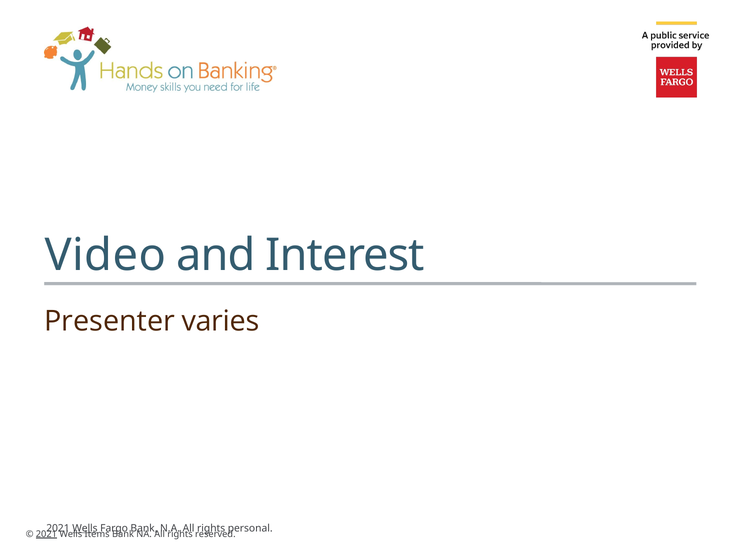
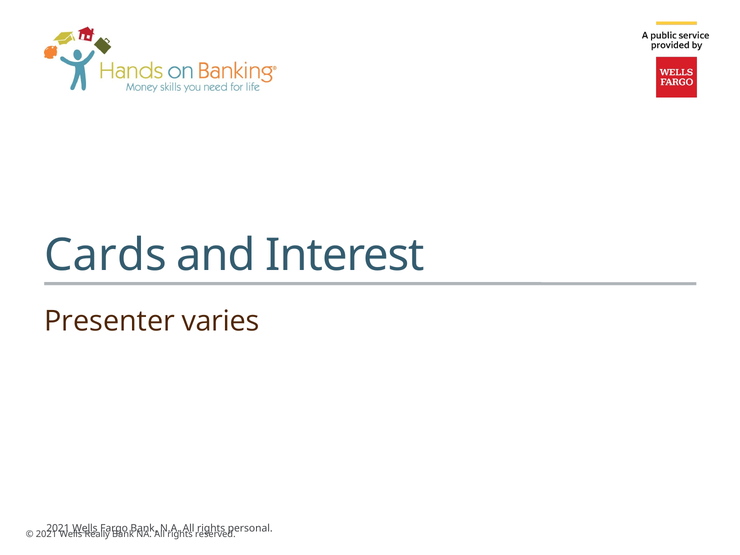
Video: Video -> Cards (105, 255)
2021 underline: present -> none (46, 534)
Items: Items -> Really (97, 534)
